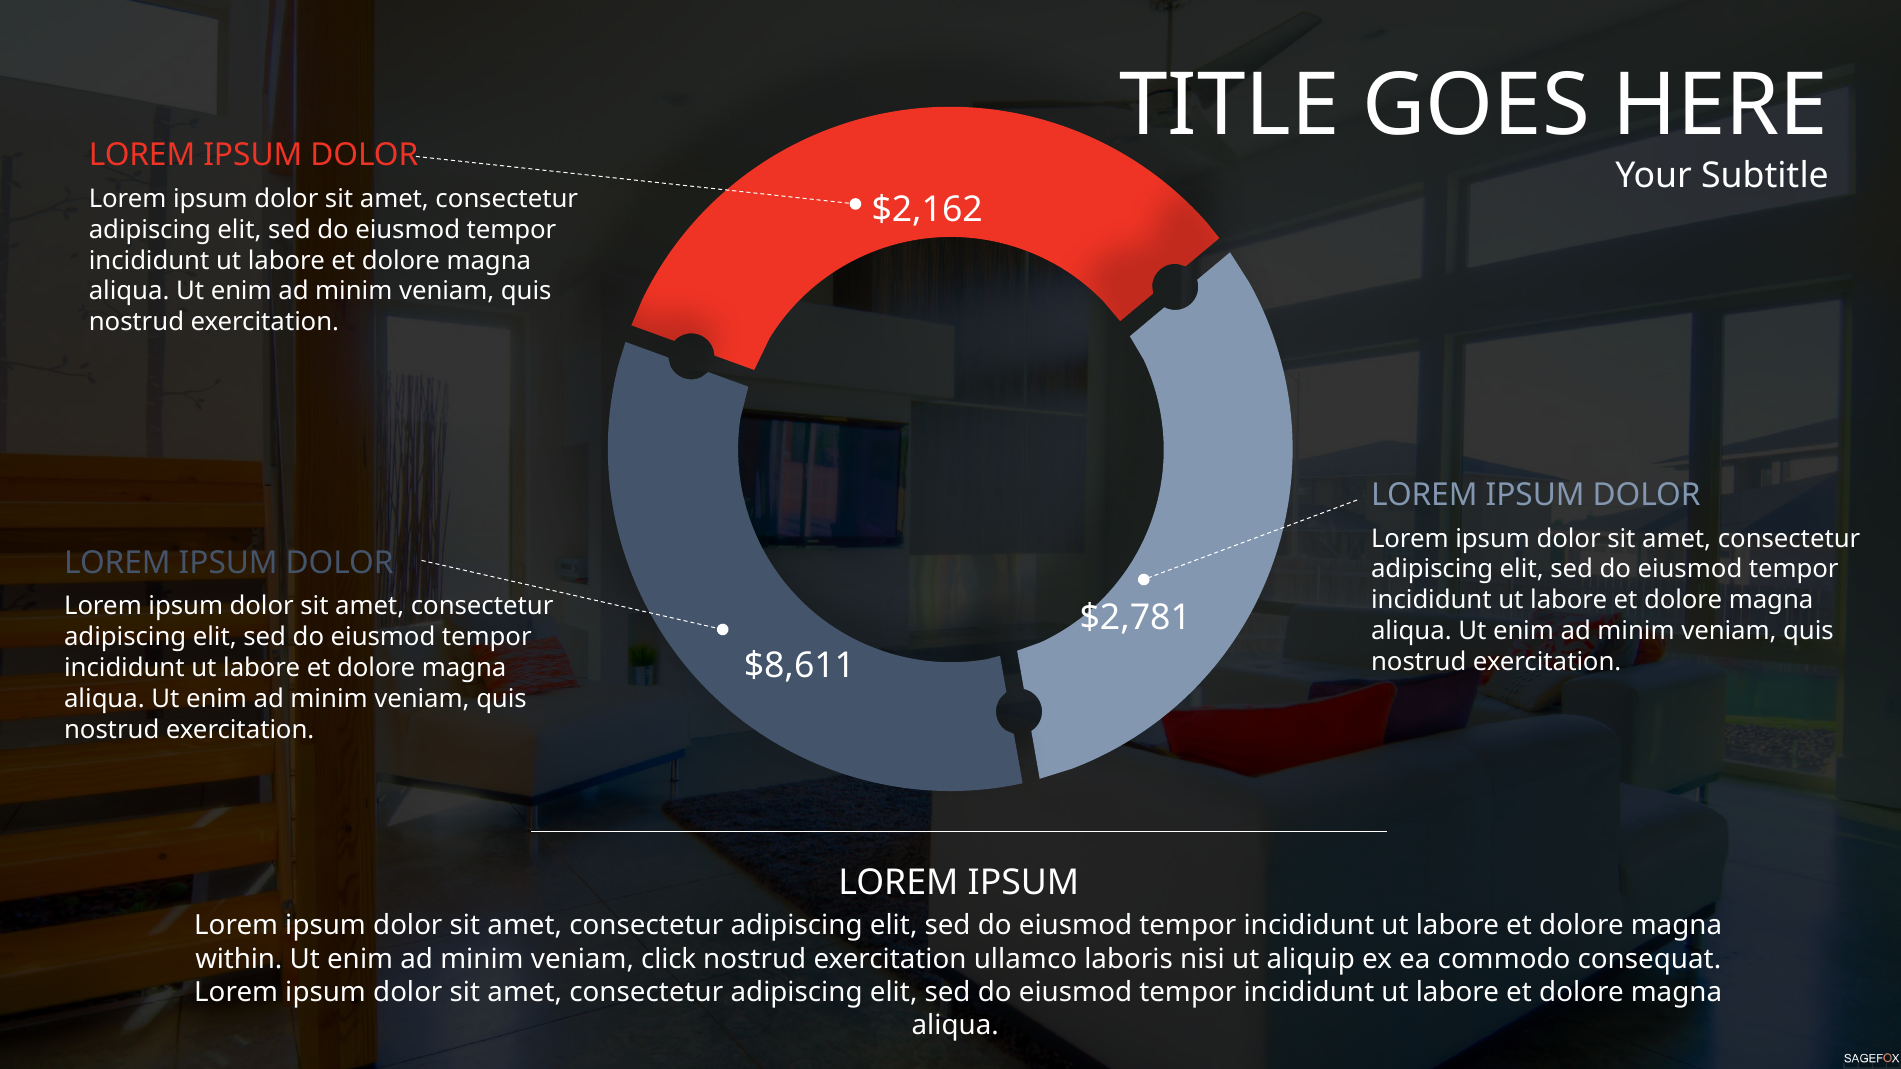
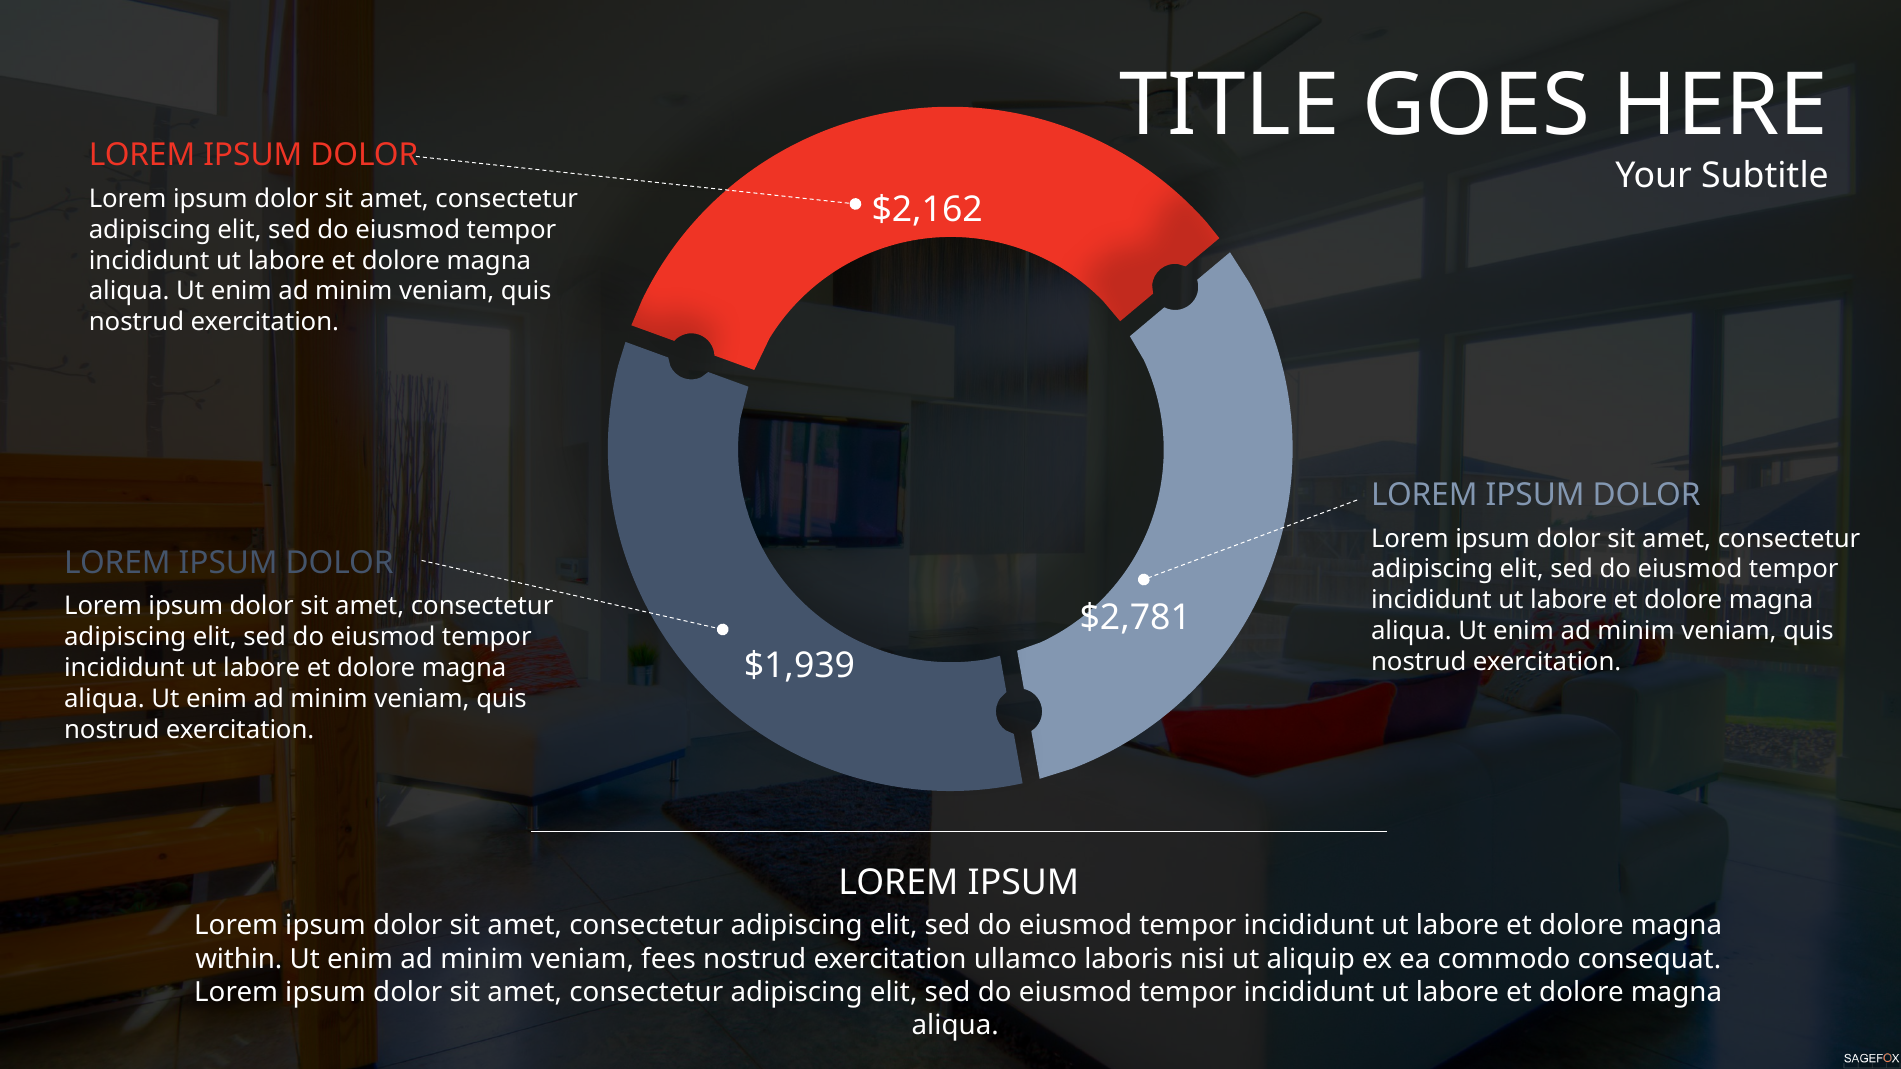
$8,611: $8,611 -> $1,939 (799, 665)
click: click -> fees (669, 959)
